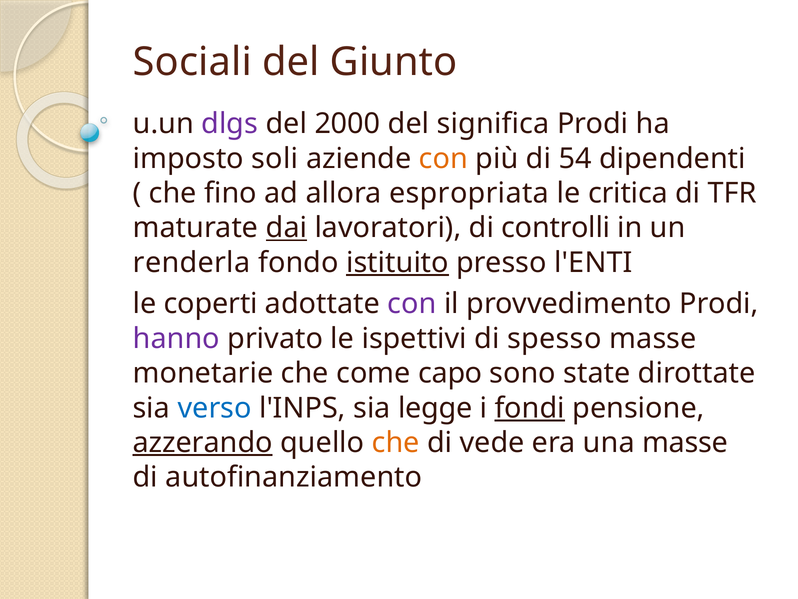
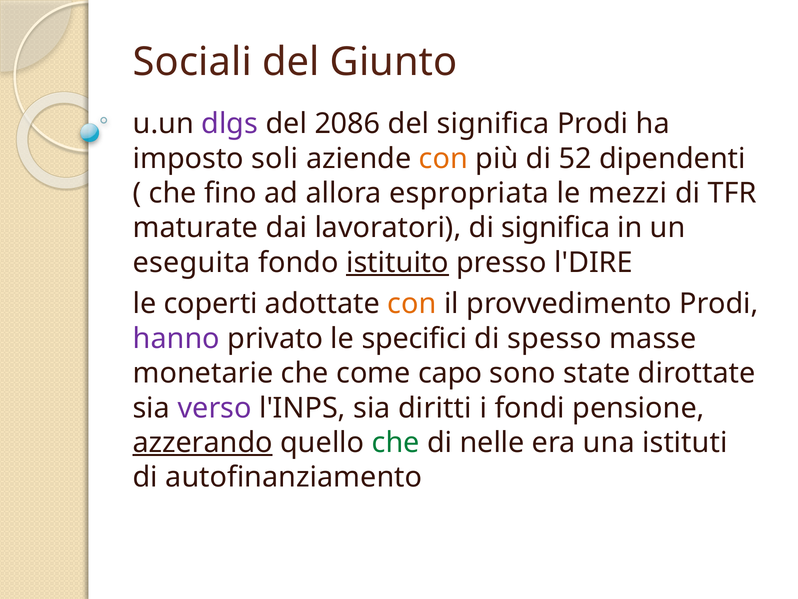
2000: 2000 -> 2086 (347, 124)
54: 54 -> 52 (575, 158)
critica: critica -> mezzi (628, 193)
dai underline: present -> none (286, 228)
di controlli: controlli -> significa (556, 228)
renderla: renderla -> eseguita (192, 262)
l'ENTI: l'ENTI -> l'DIRE (594, 262)
con colour: purple -> orange (412, 304)
ispettivi: ispettivi -> specifici (414, 338)
verso colour: blue -> purple (215, 408)
legge: legge -> diritti (435, 408)
fondi underline: present -> none (530, 408)
che colour: orange -> green (396, 442)
vede: vede -> nelle (492, 442)
una masse: masse -> istituti (685, 442)
